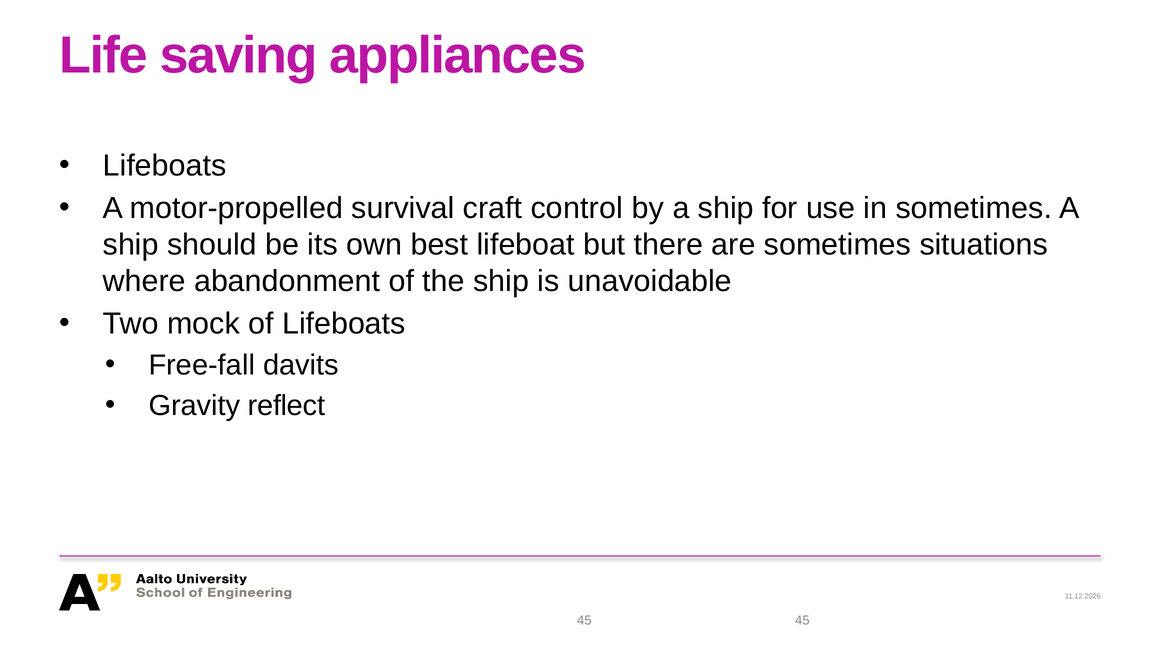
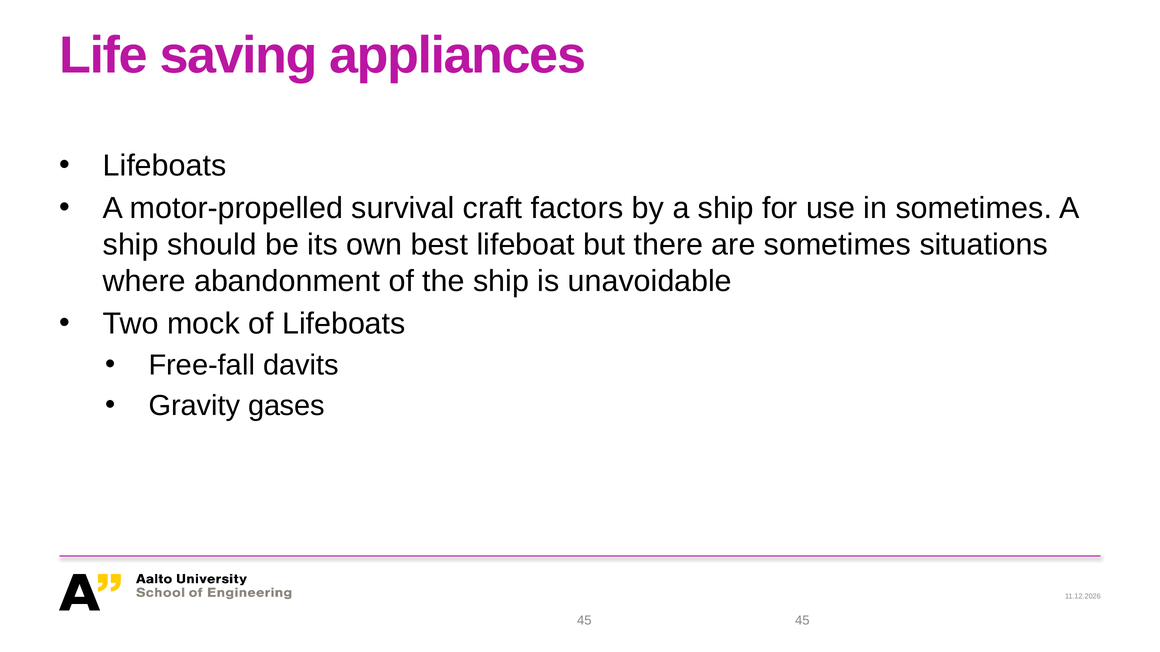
control: control -> factors (577, 208)
reflect: reflect -> gases (286, 406)
